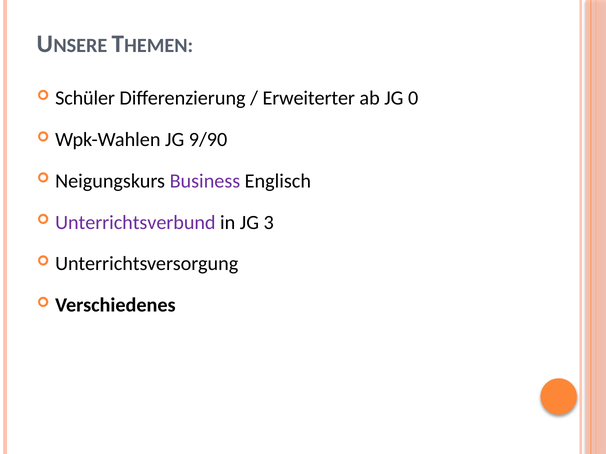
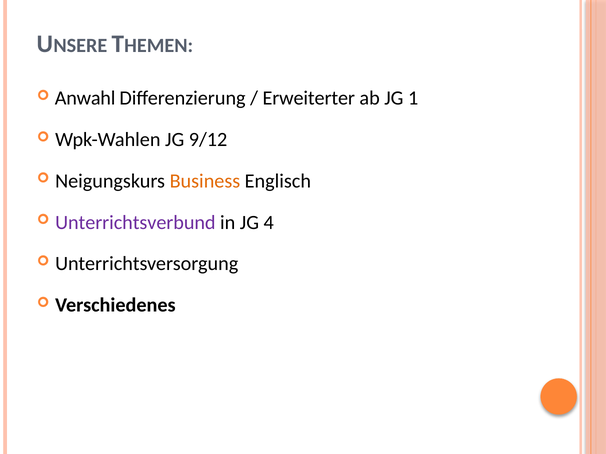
Schüler: Schüler -> Anwahl (85, 98)
0: 0 -> 1 (413, 98)
9/90: 9/90 -> 9/12 (208, 140)
Business colour: purple -> orange (205, 181)
3: 3 -> 4 (269, 223)
